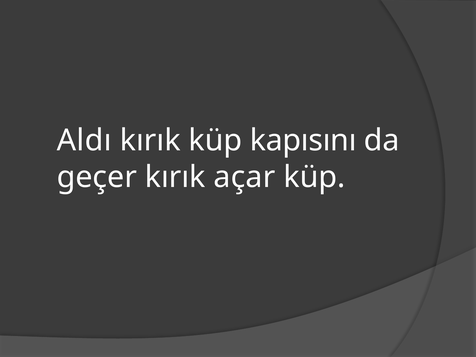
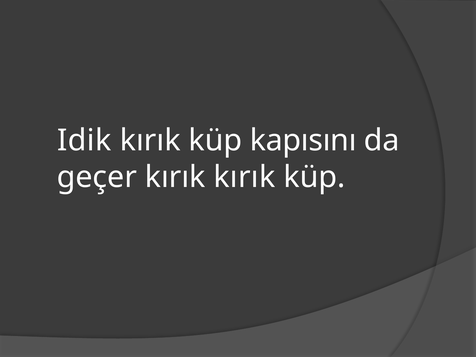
Aldı: Aldı -> Idik (84, 140)
kırık açar: açar -> kırık (244, 177)
